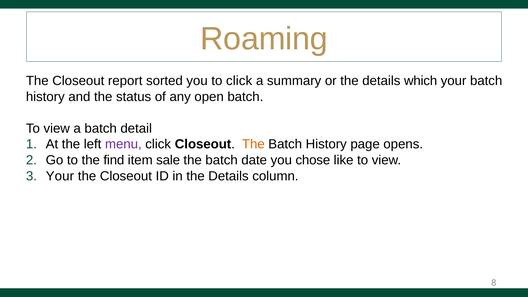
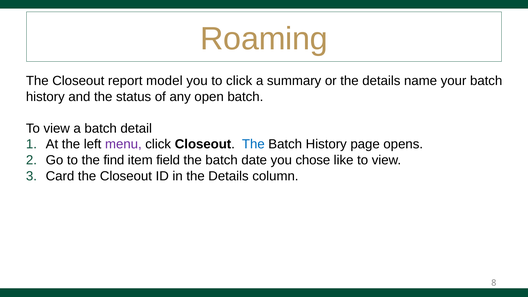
sorted: sorted -> model (164, 81)
which: which -> name (421, 81)
The colour: orange -> blue (253, 144)
sale: sale -> field (168, 160)
Your: Your -> Card (60, 176)
